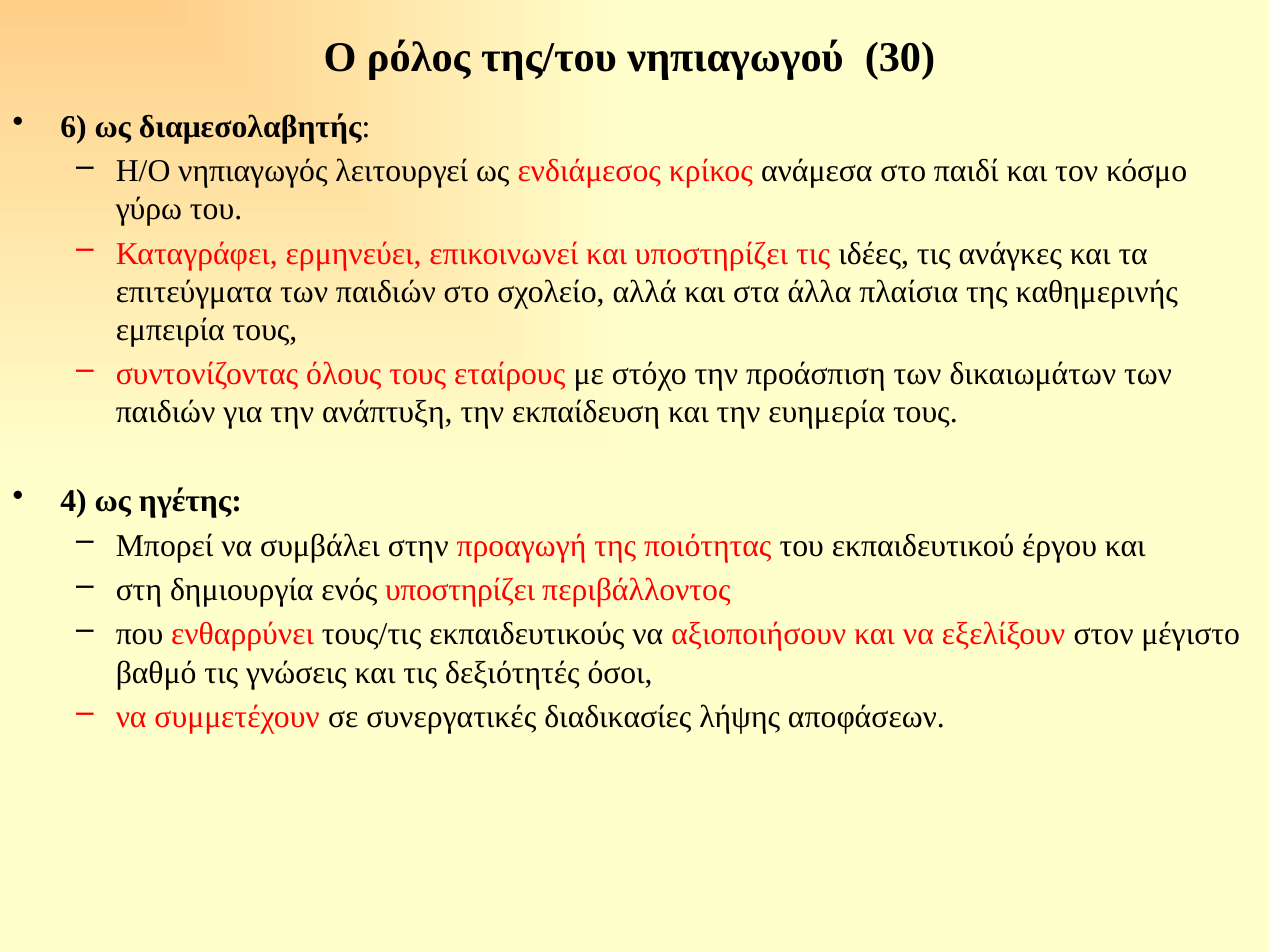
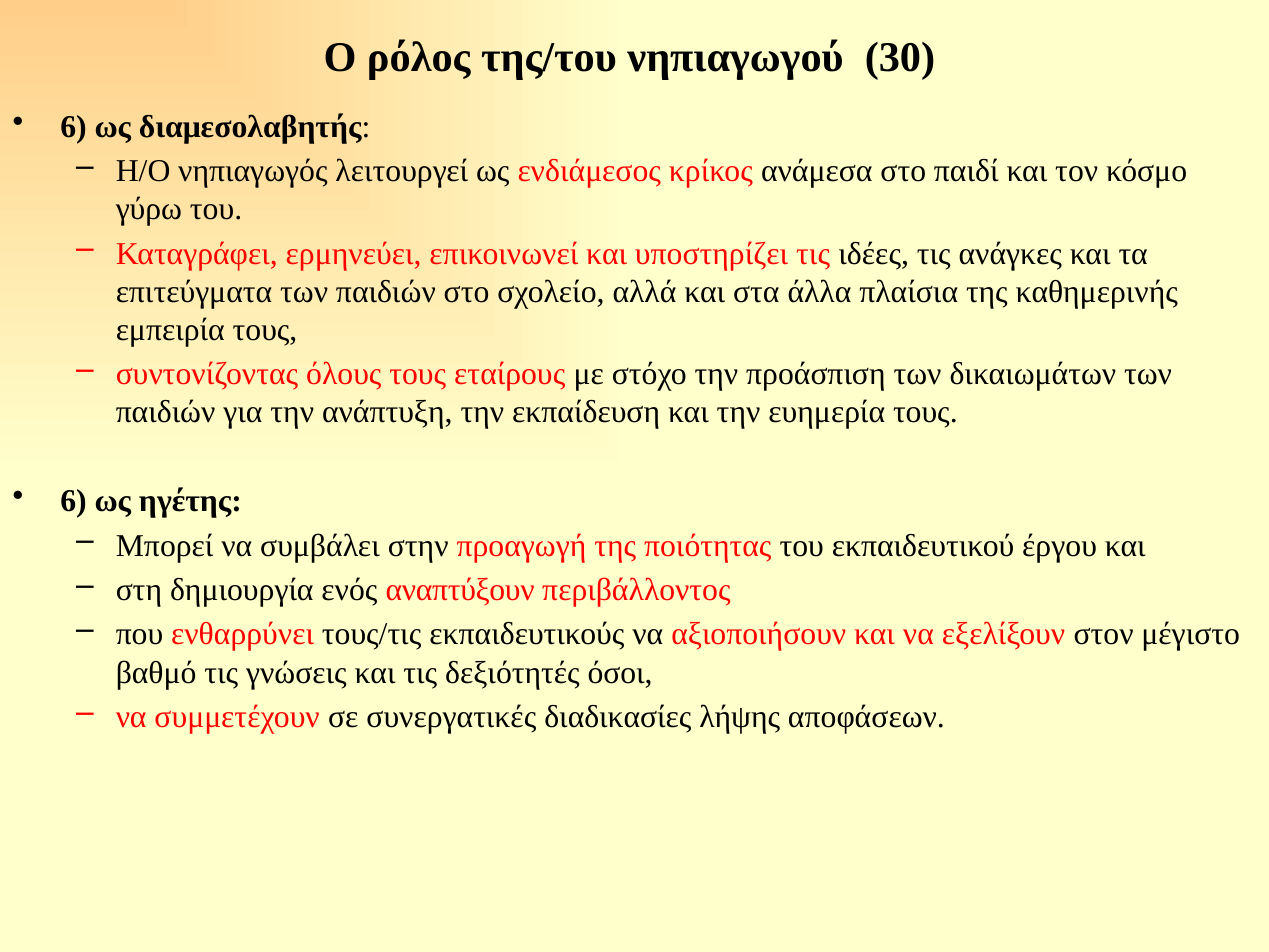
4: 4 -> 6 (74, 501)
ενός υποστηρίζει: υποστηρίζει -> αναπτύξουν (460, 590)
